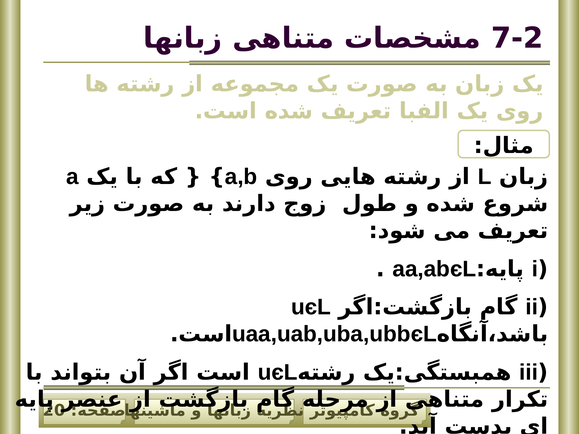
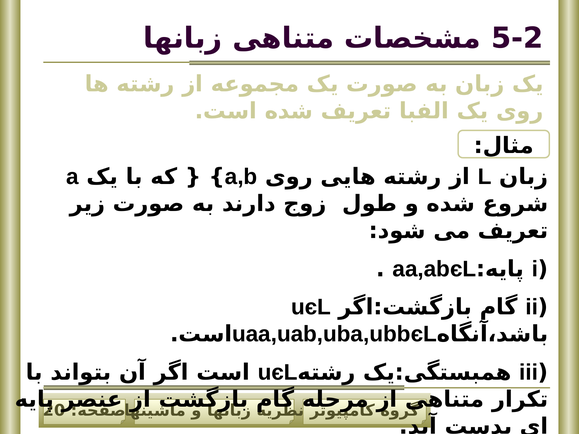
7-2: 7-2 -> 5-2 (517, 38)
